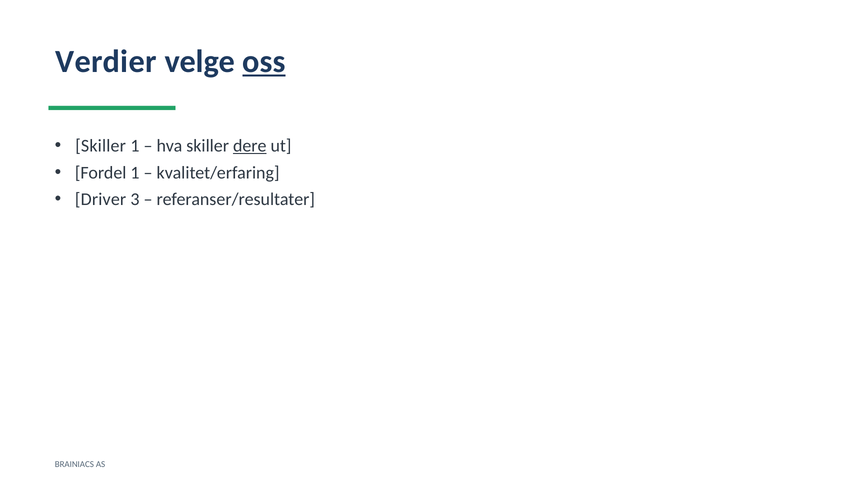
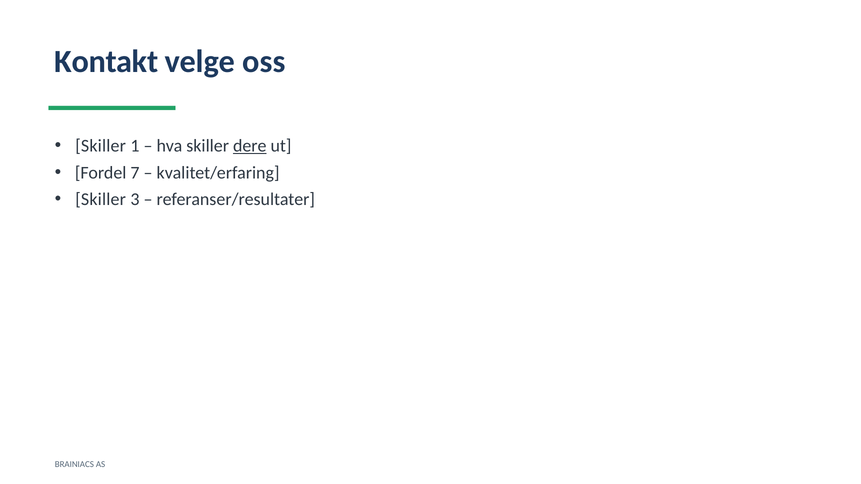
Verdier: Verdier -> Kontakt (106, 61)
oss underline: present -> none (264, 61)
Fordel 1: 1 -> 7 (135, 173)
Driver: Driver -> Skiller (101, 200)
